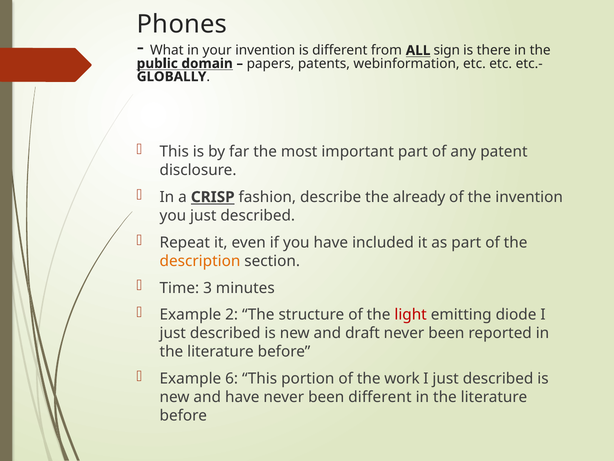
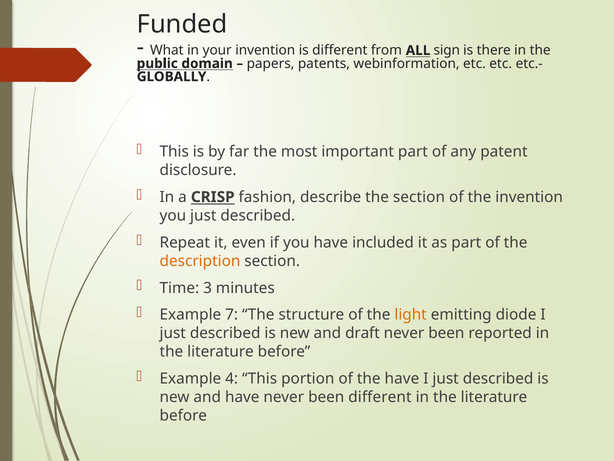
Phones: Phones -> Funded (182, 24)
the already: already -> section (419, 197)
2: 2 -> 7 (232, 315)
light colour: red -> orange (411, 315)
6: 6 -> 4 (232, 378)
the work: work -> have (402, 378)
